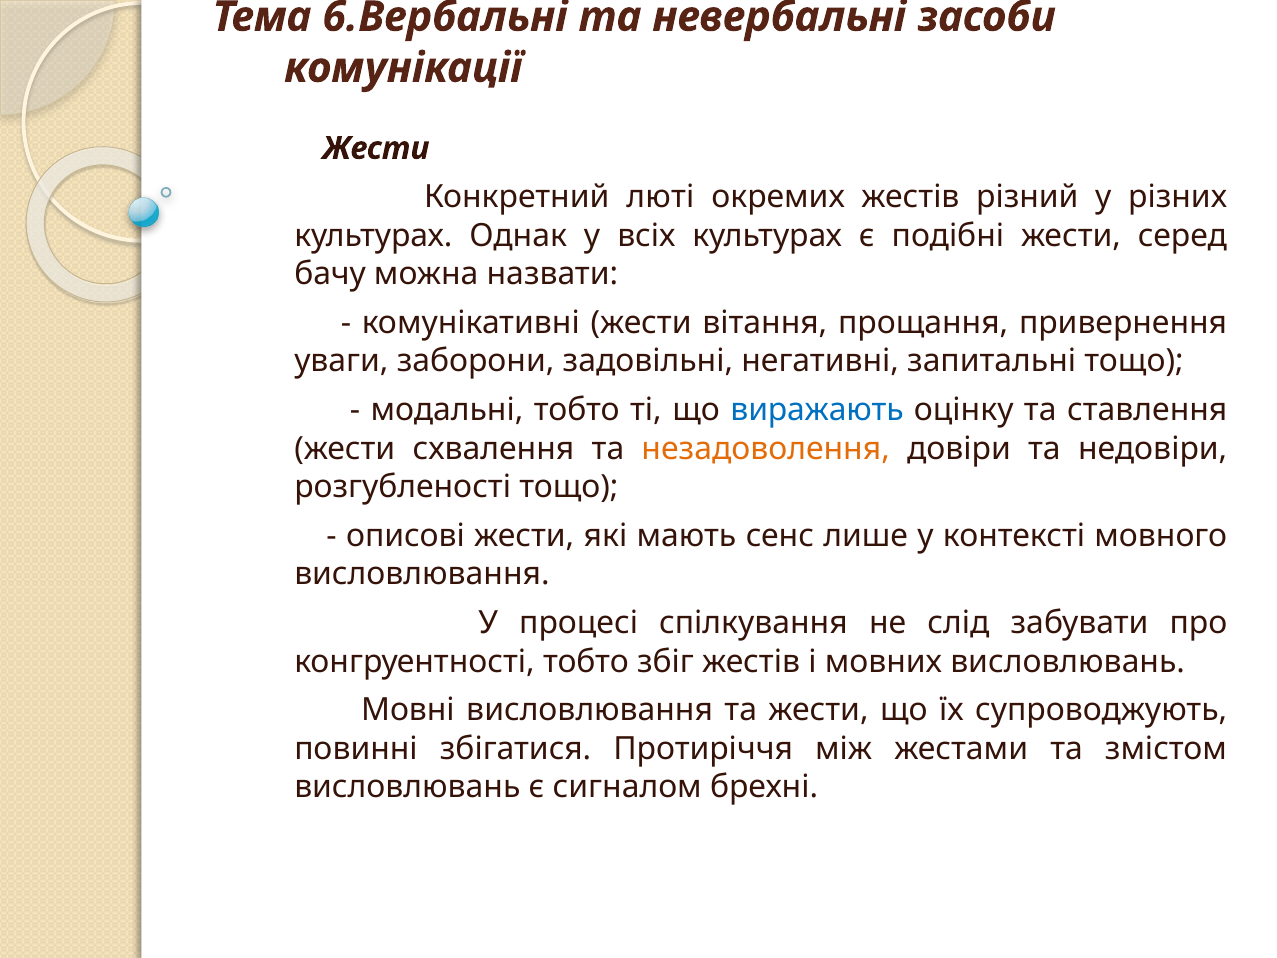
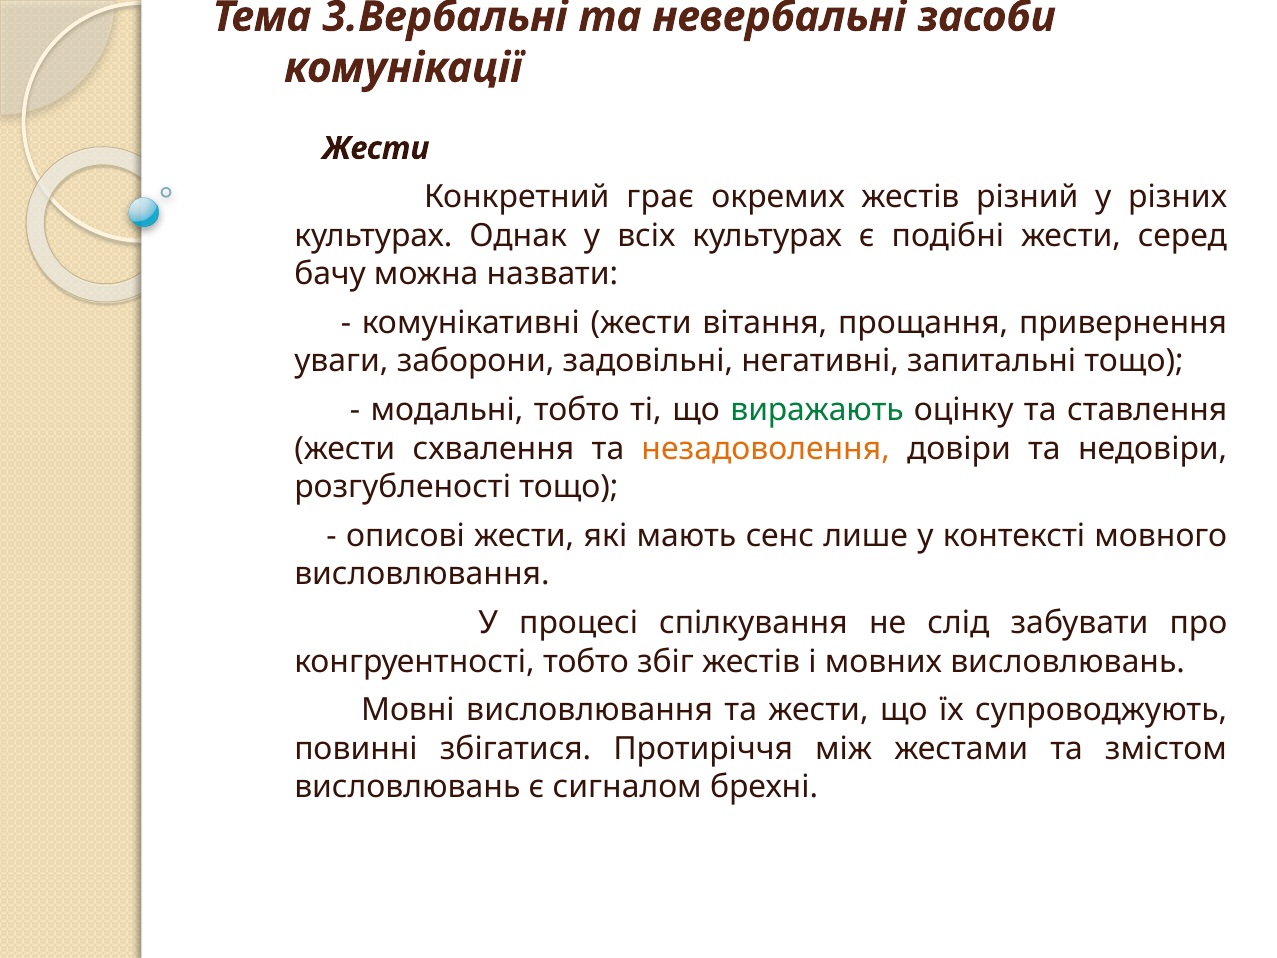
6.Вербальні: 6.Вербальні -> 3.Вербальні (445, 17)
люті: люті -> грає (660, 197)
виражають colour: blue -> green (817, 410)
